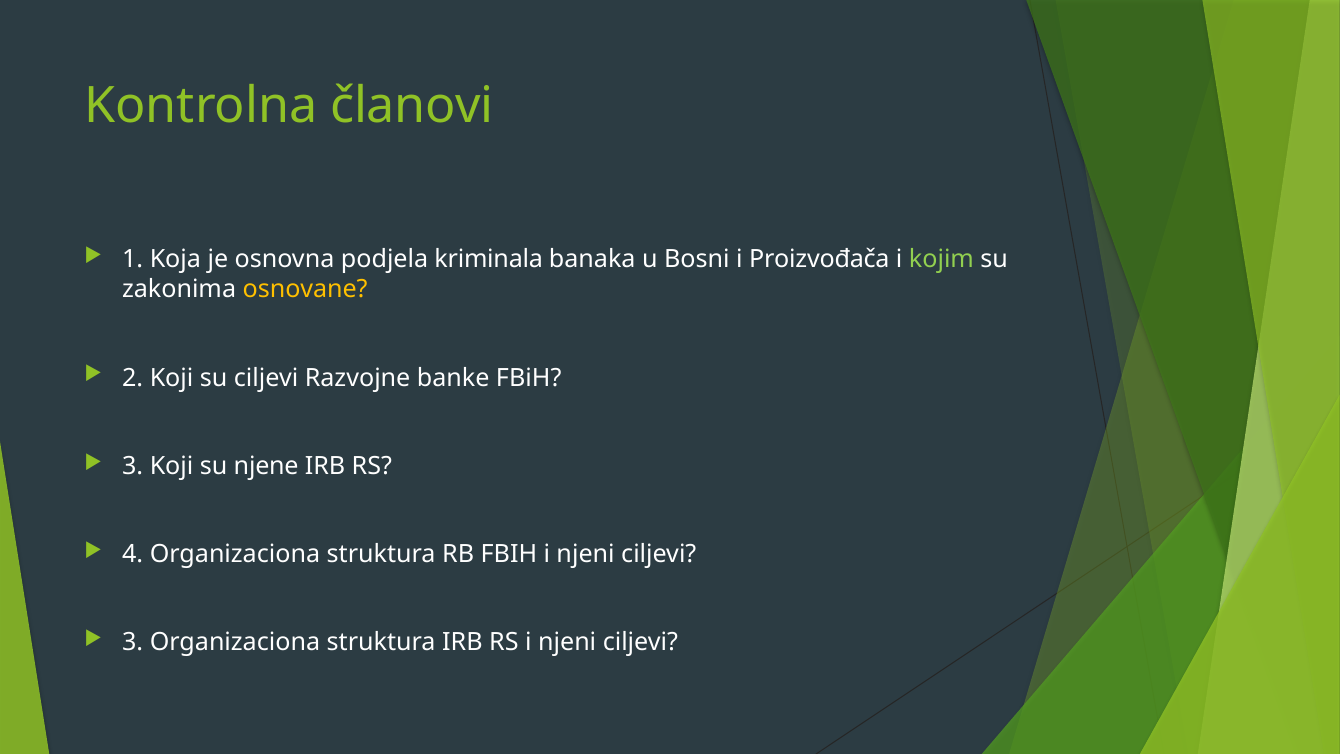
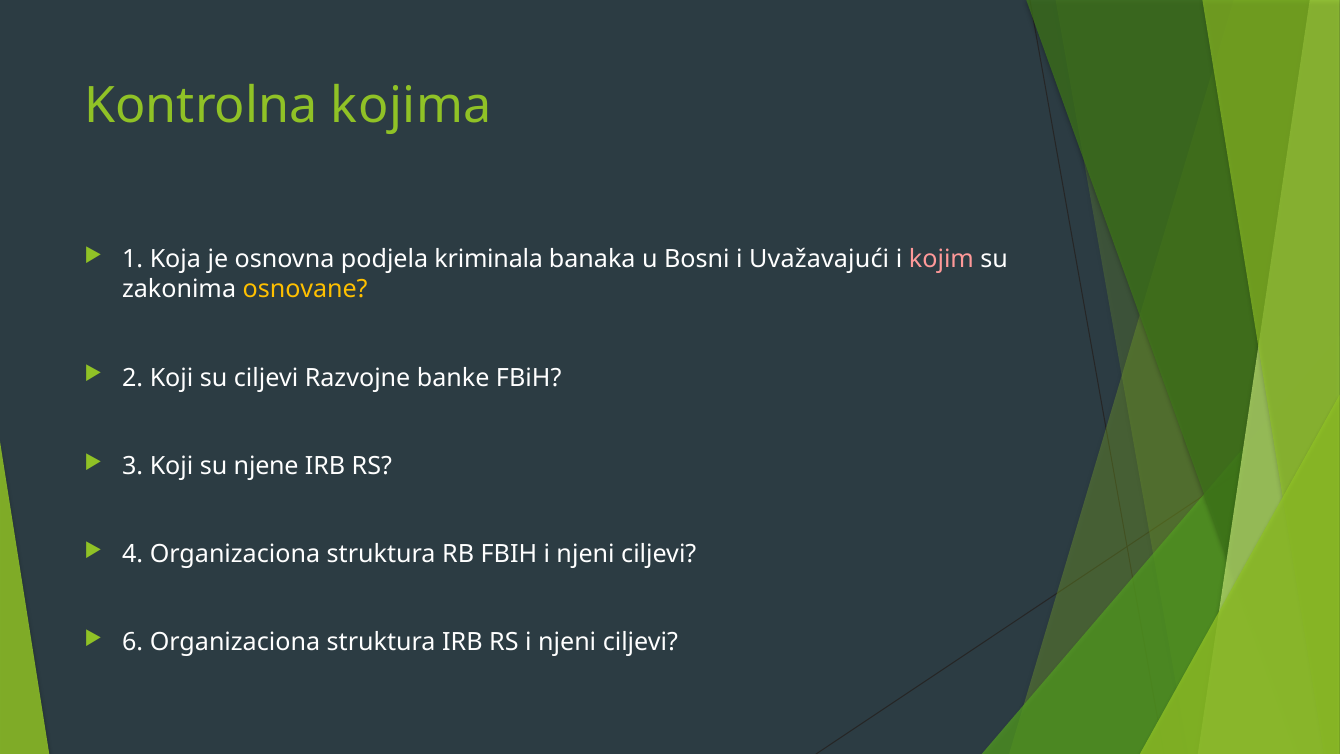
članovi: članovi -> kojima (411, 106)
Proizvođača: Proizvođača -> Uvažavajući (819, 259)
kojim colour: light green -> pink (941, 259)
3: 3 -> 6 (133, 642)
